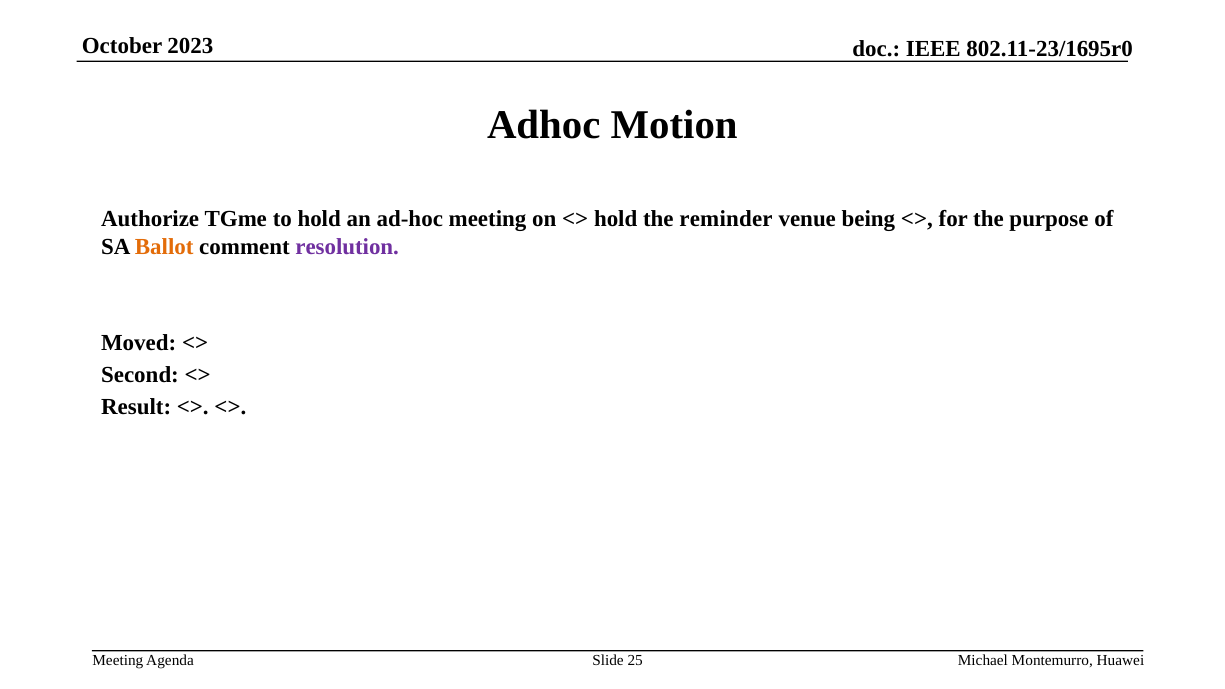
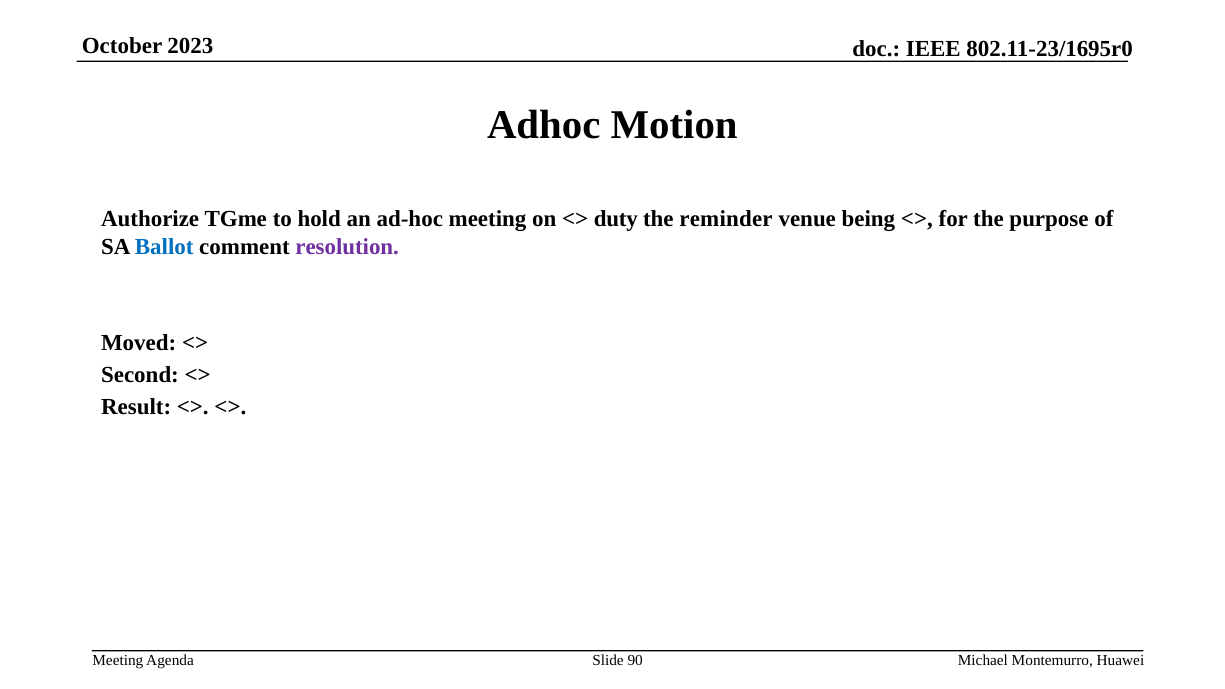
hold: hold -> duty (616, 219)
Ballot colour: orange -> blue (164, 247)
25: 25 -> 90 (635, 661)
